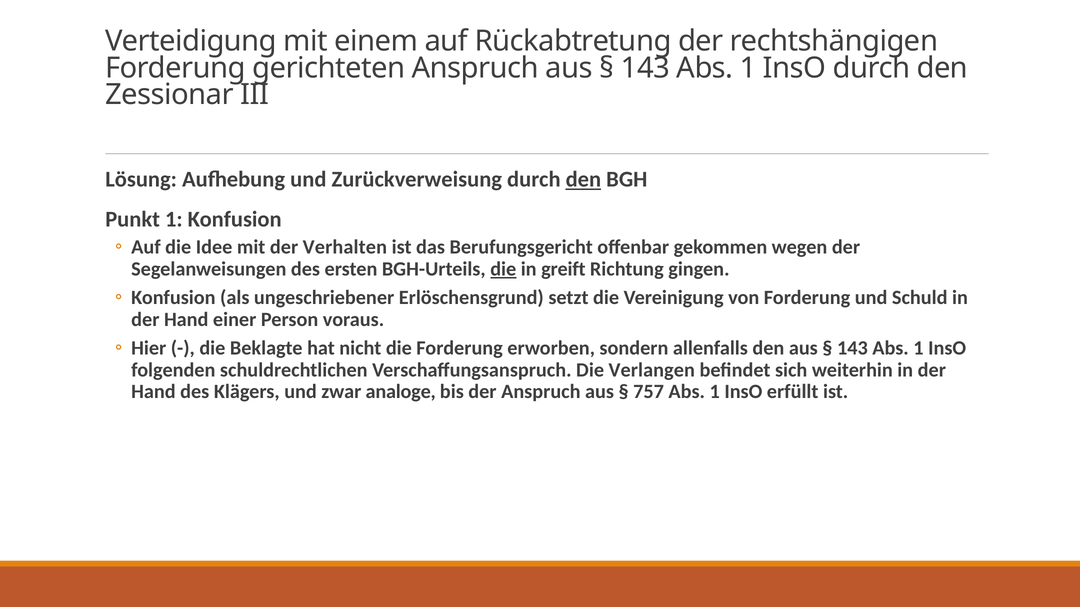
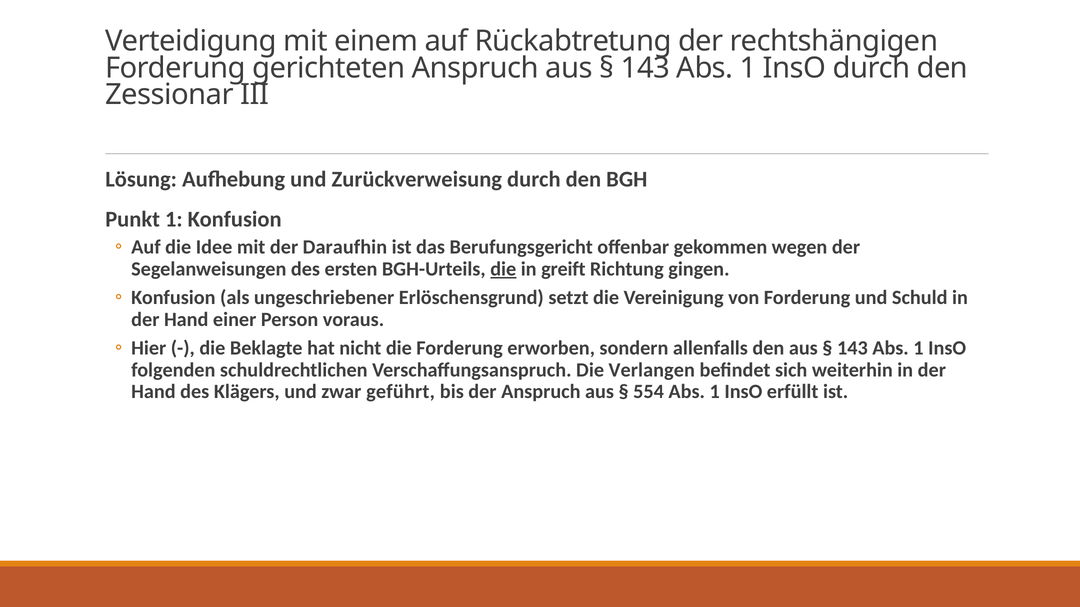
den underline: present -> none (583, 180)
Verhalten: Verhalten -> Daraufhin (345, 247)
analoge: analoge -> geführt (401, 392)
757: 757 -> 554 (649, 392)
